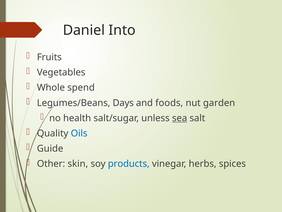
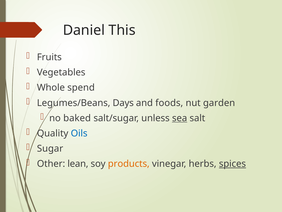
Into: Into -> This (122, 30)
health: health -> baked (77, 118)
Guide: Guide -> Sugar (50, 148)
skin: skin -> lean (78, 163)
products colour: blue -> orange (129, 163)
spices underline: none -> present (232, 163)
